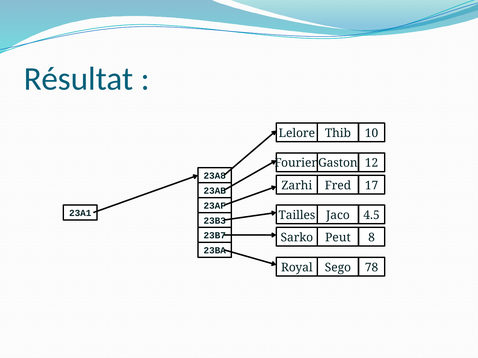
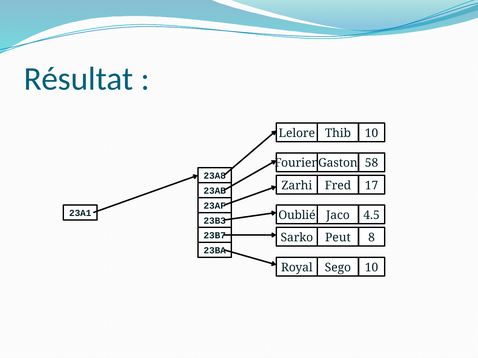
12: 12 -> 58 (372, 163)
Tailles: Tailles -> Oublié (297, 216)
Sego 78: 78 -> 10 (372, 268)
